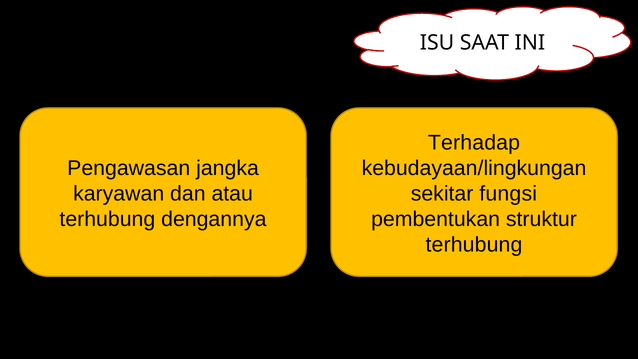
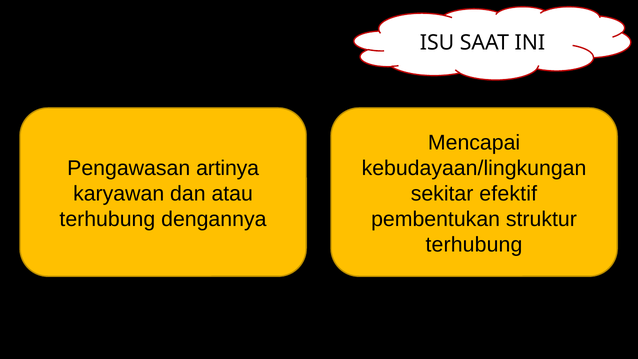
Terhadap: Terhadap -> Mencapai (474, 142)
jangka: jangka -> artinya (228, 168)
fungsi: fungsi -> efektif (508, 194)
